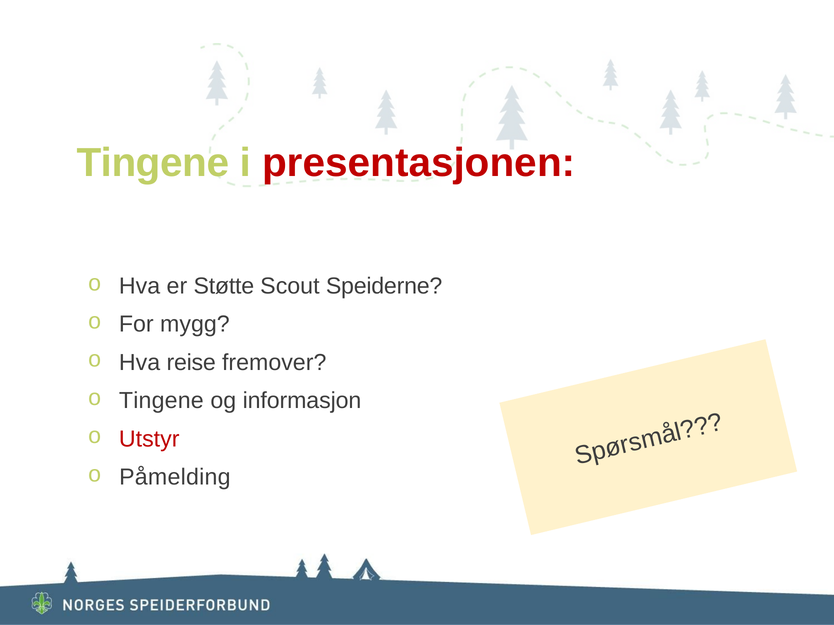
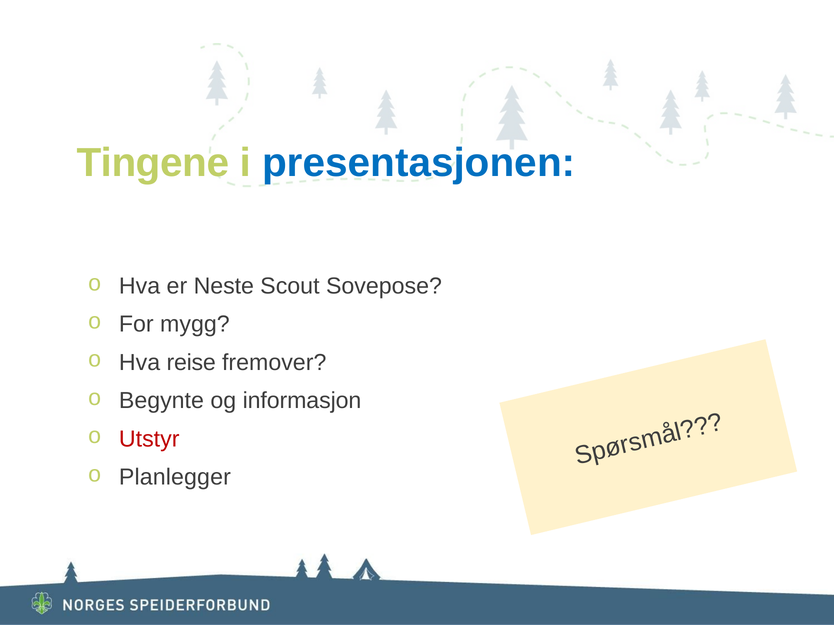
presentasjonen colour: red -> blue (419, 163)
Støtte: Støtte -> Neste (224, 286)
Speiderne: Speiderne -> Sovepose (384, 286)
Tingene: Tingene -> Begynte (161, 401)
Påmelding: Påmelding -> Planlegger (175, 478)
